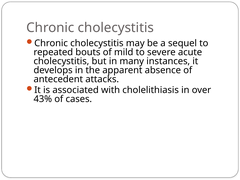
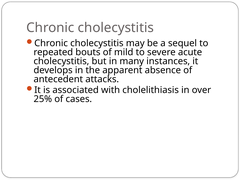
43%: 43% -> 25% (43, 99)
